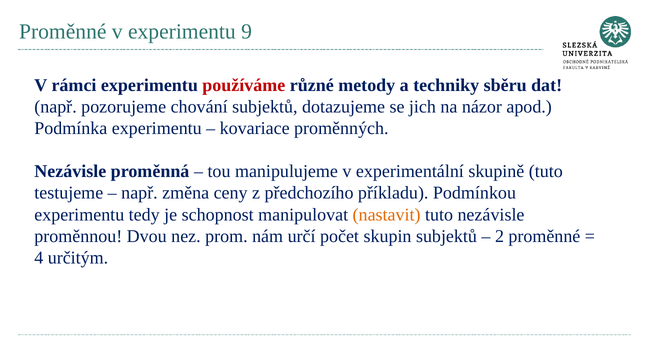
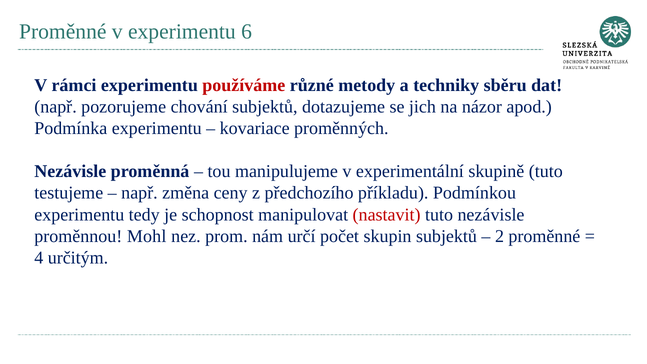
9: 9 -> 6 (247, 31)
nastavit colour: orange -> red (387, 215)
Dvou: Dvou -> Mohl (147, 236)
